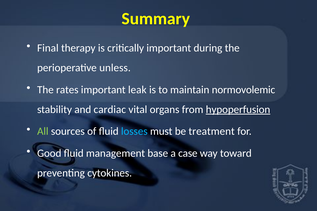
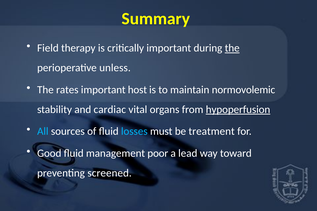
Final: Final -> Field (48, 48)
the underline: none -> present (232, 48)
leak: leak -> host (137, 90)
All colour: light green -> light blue (43, 132)
base: base -> poor (158, 153)
case: case -> lead (188, 153)
cytokines: cytokines -> screened (110, 173)
